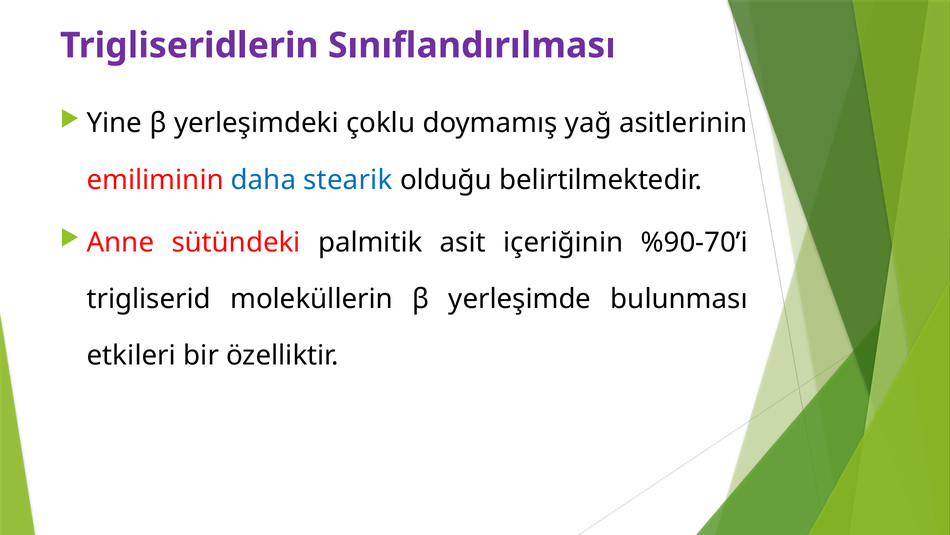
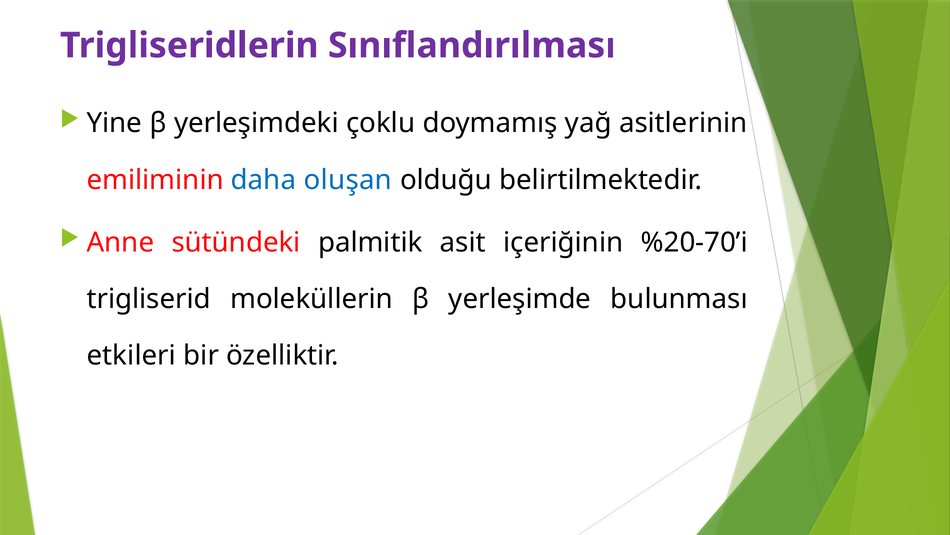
stearik: stearik -> oluşan (348, 180)
%90-70’i: %90-70’i -> %20-70’i (694, 242)
